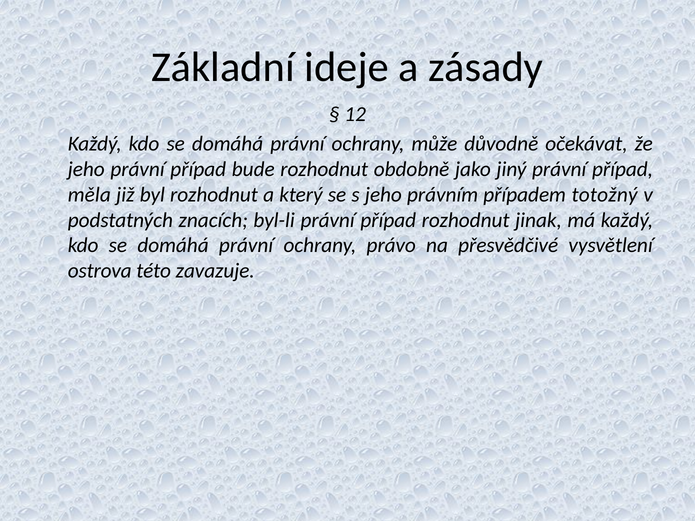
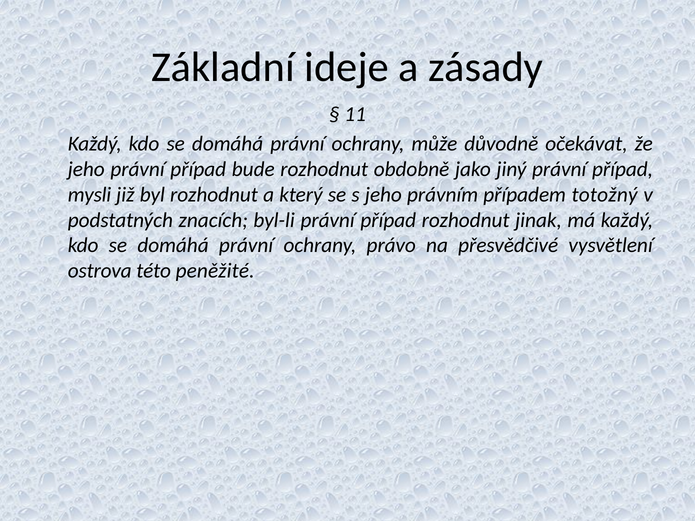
12: 12 -> 11 (355, 114)
měla: měla -> mysli (90, 195)
zavazuje: zavazuje -> peněžité (215, 271)
